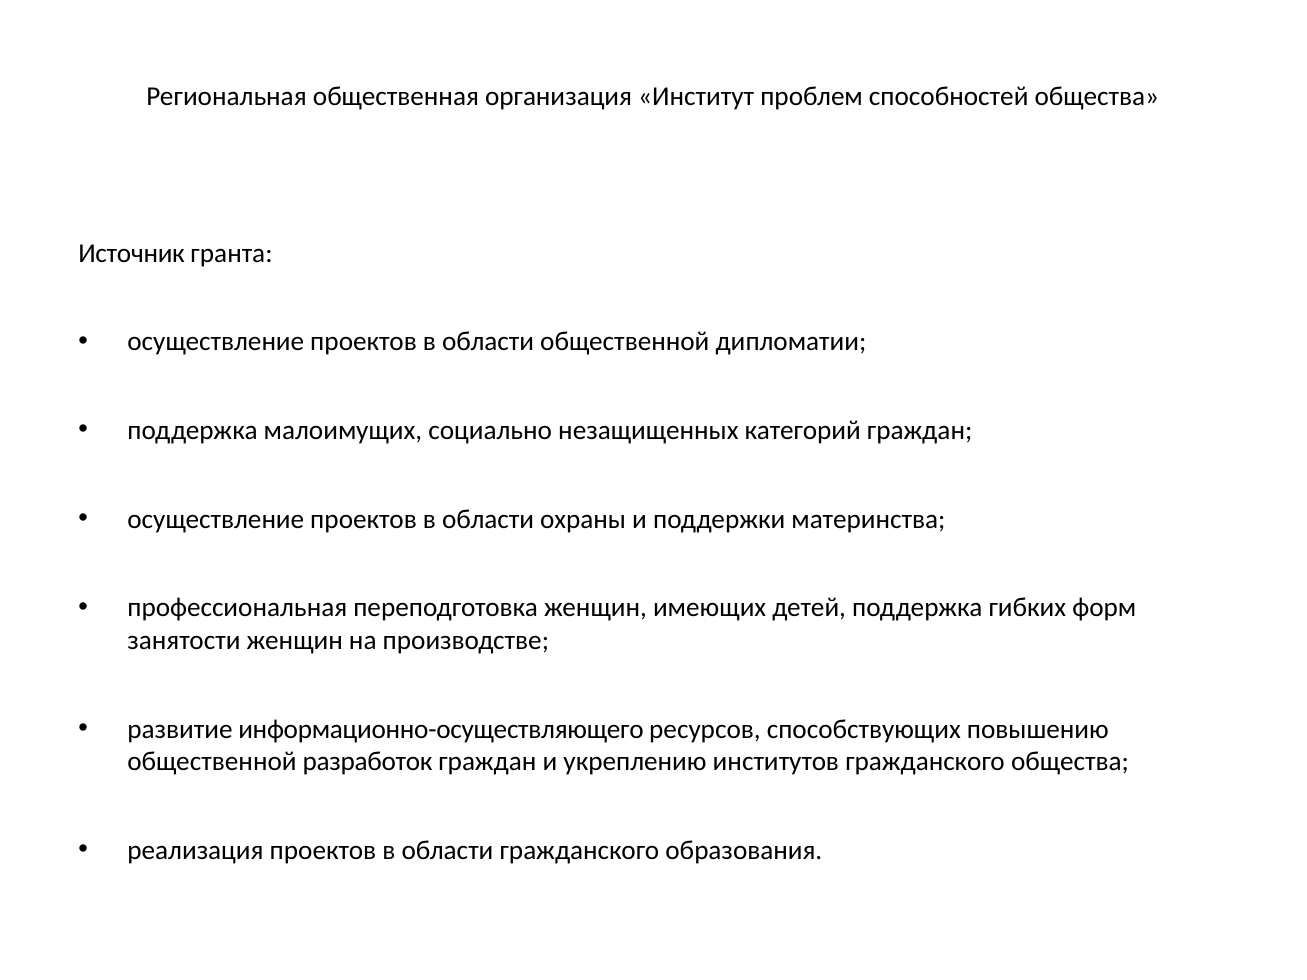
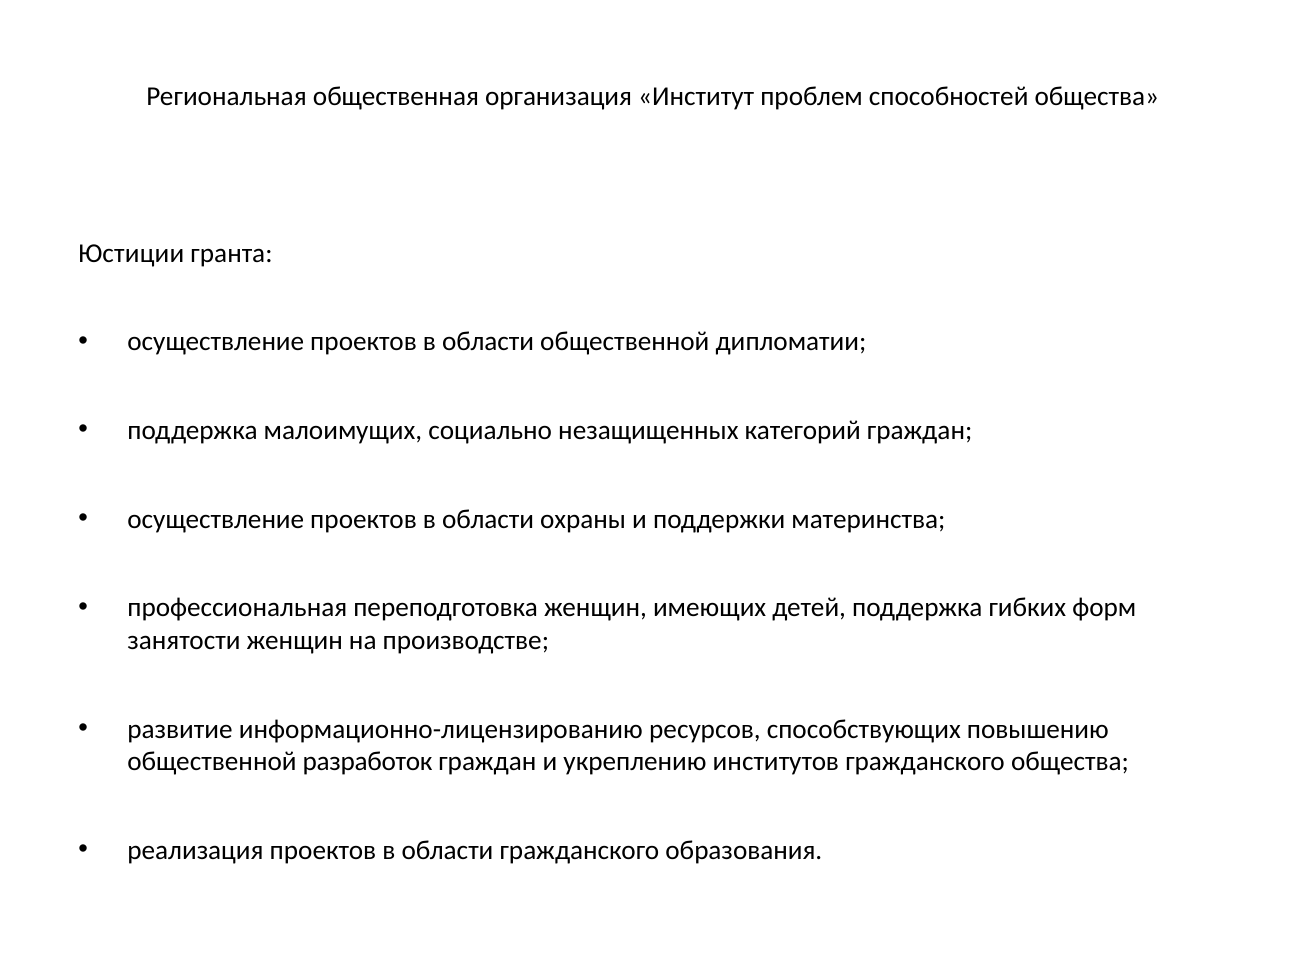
Источник: Источник -> Юстиции (131, 253)
информационно-осуществляющего: информационно-осуществляющего -> информационно-лицензированию (441, 729)
